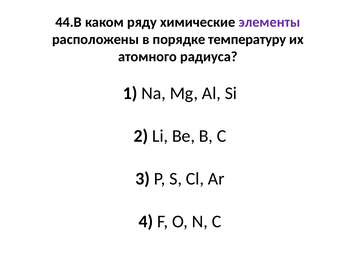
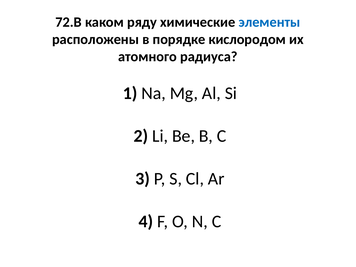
44.В: 44.В -> 72.В (69, 22)
элементы colour: purple -> blue (269, 22)
температуру: температуру -> кислородом (247, 39)
